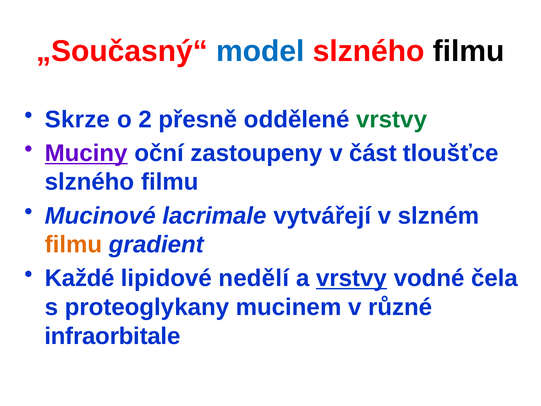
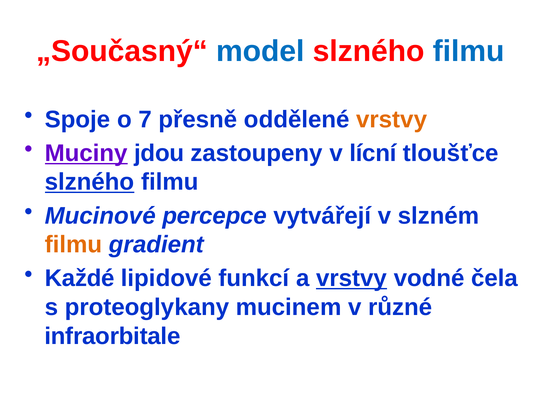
filmu colour: black -> blue (469, 51)
Skrze: Skrze -> Spoje (78, 119)
2: 2 -> 7 (145, 119)
vrstvy colour: green -> orange (392, 119)
oční: oční -> jdou (159, 153)
část: část -> lícní (373, 153)
slzného underline: none -> present (90, 182)
lacrimale: lacrimale -> percepce (215, 216)
nedělí: nedělí -> funkcí (254, 278)
